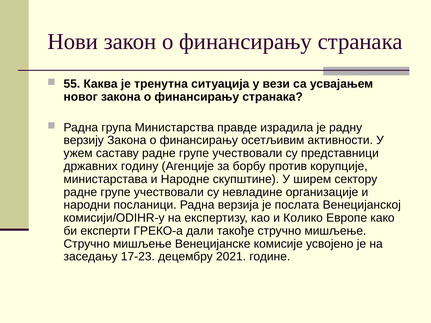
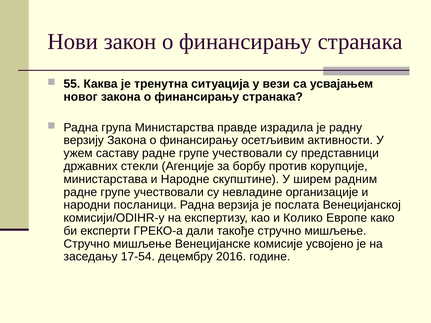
годину: годину -> стекли (140, 166)
сектору: сектору -> радним (356, 179)
17-23: 17-23 -> 17-54 (138, 257)
2021: 2021 -> 2016 (231, 257)
